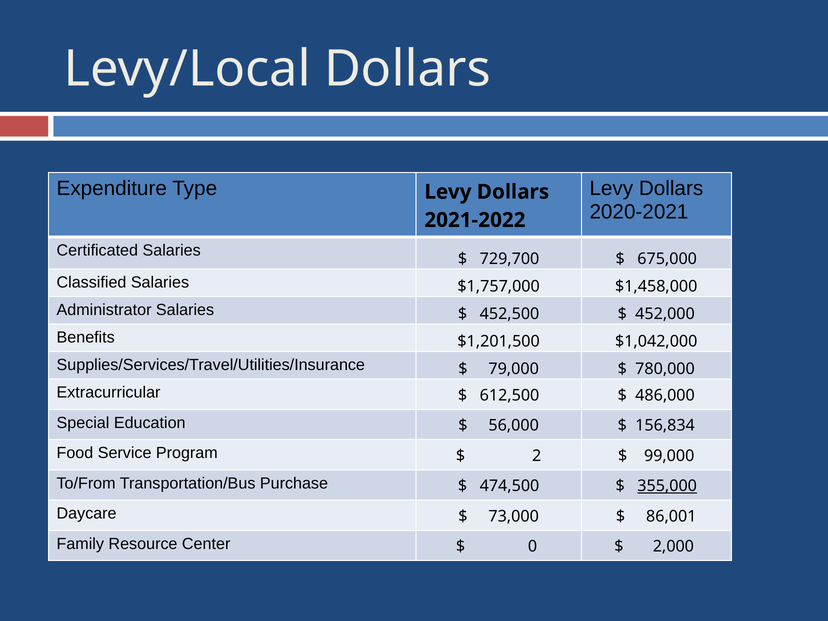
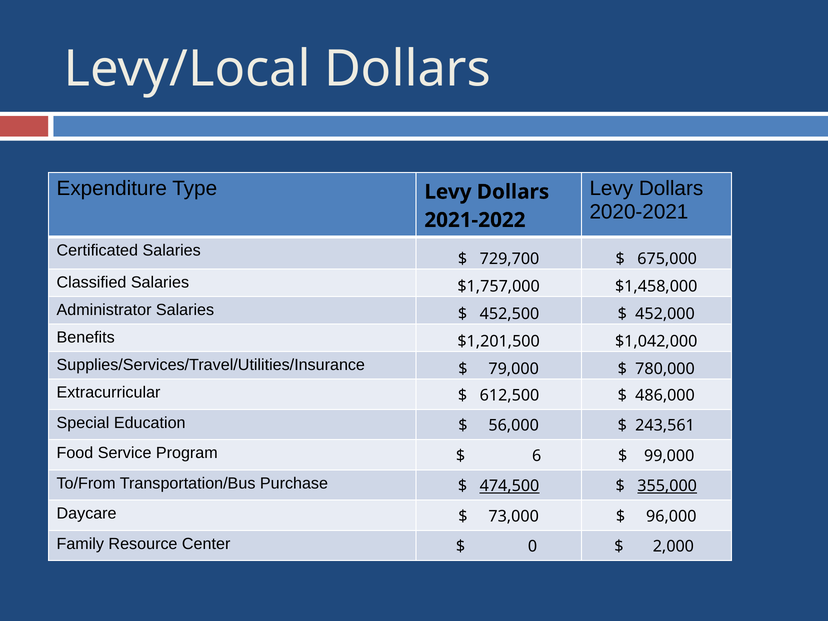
156,834: 156,834 -> 243,561 (665, 426)
2: 2 -> 6 (537, 456)
474,500 underline: none -> present (509, 486)
86,001: 86,001 -> 96,000 (671, 516)
